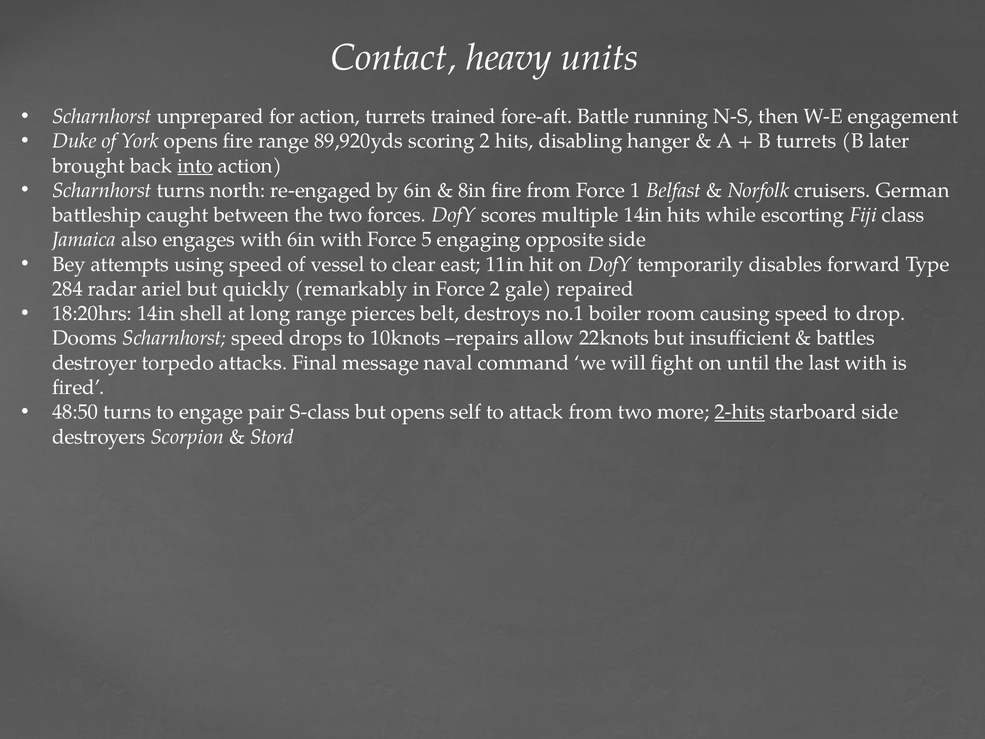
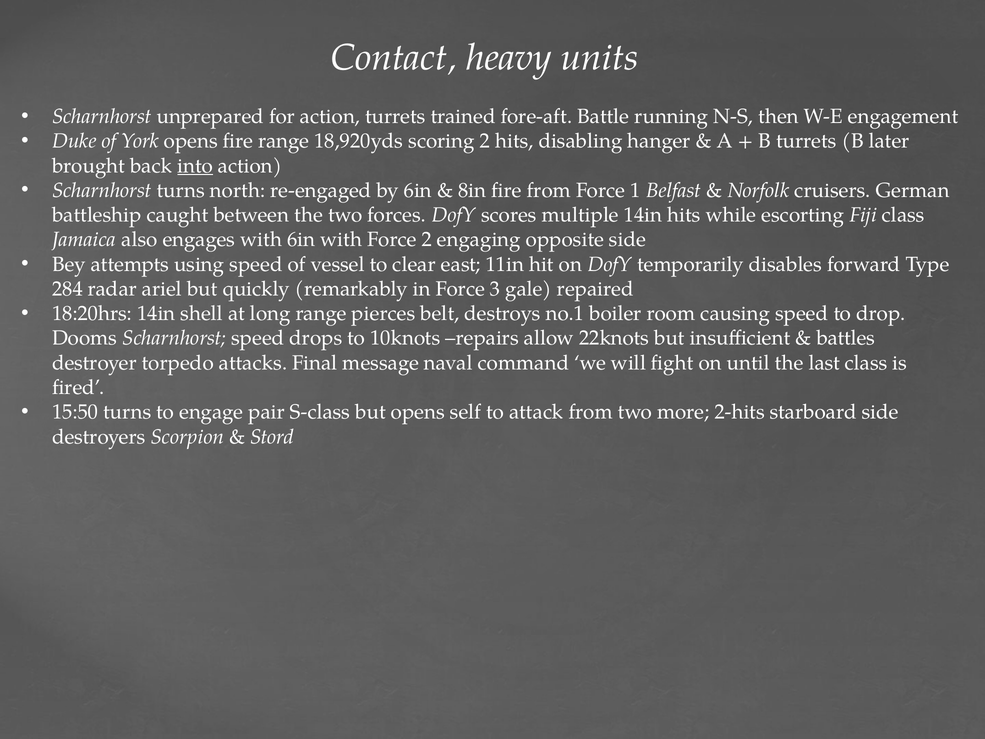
89,920yds: 89,920yds -> 18,920yds (359, 141)
Force 5: 5 -> 2 (427, 240)
Force 2: 2 -> 3 (495, 289)
last with: with -> class (866, 363)
48:50: 48:50 -> 15:50 (75, 412)
2-hits underline: present -> none (740, 412)
